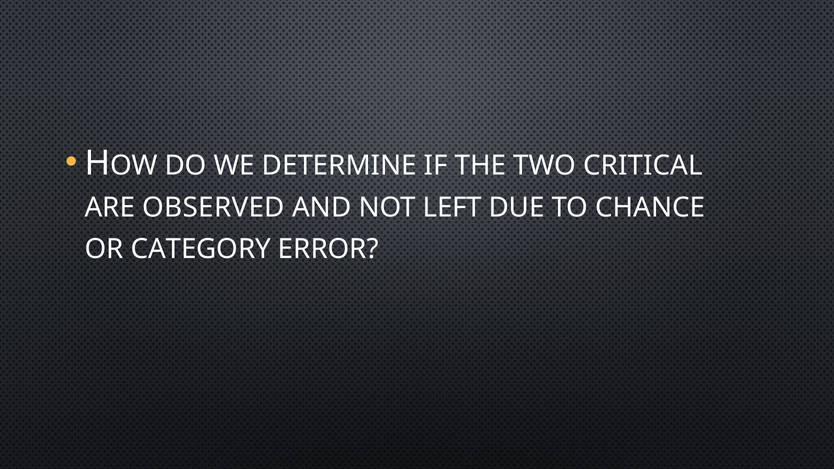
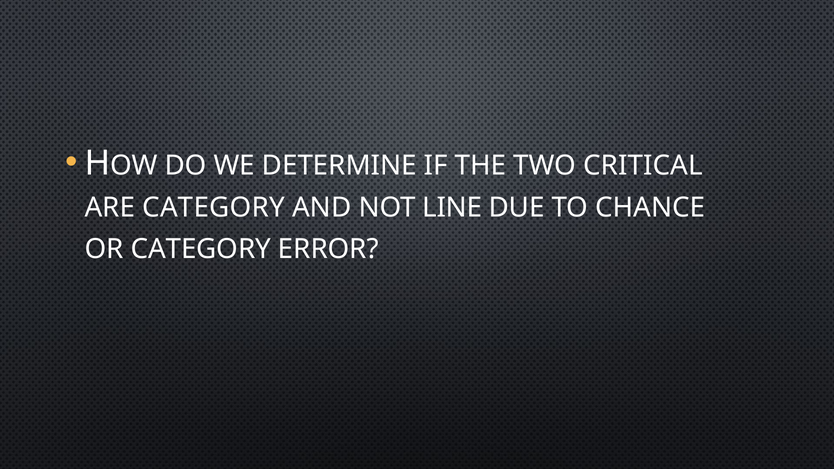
ARE OBSERVED: OBSERVED -> CATEGORY (214, 207)
LEFT: LEFT -> LINE (452, 207)
